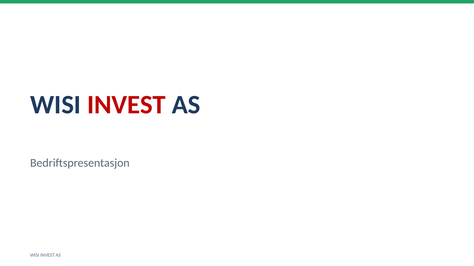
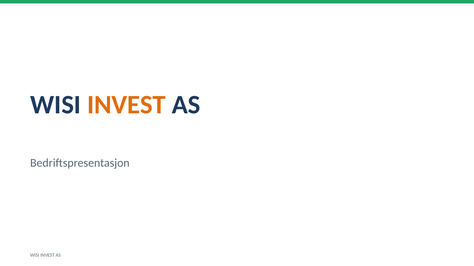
INVEST colour: red -> orange (126, 105)
